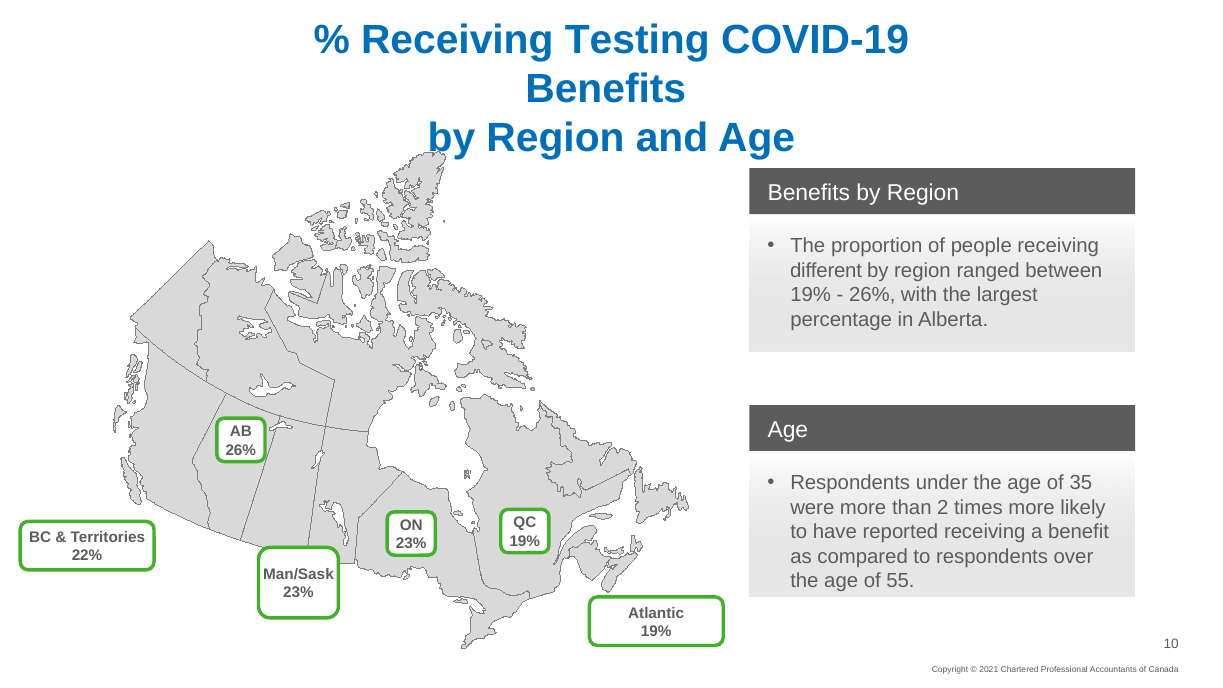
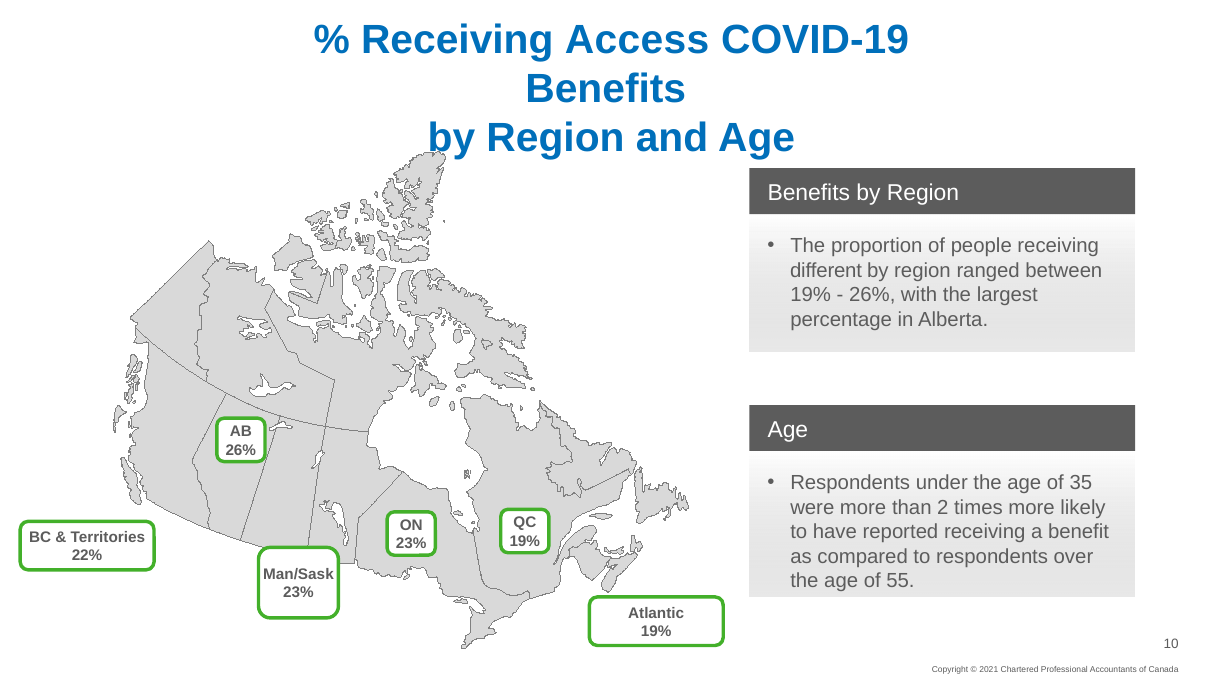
Testing: Testing -> Access (637, 41)
